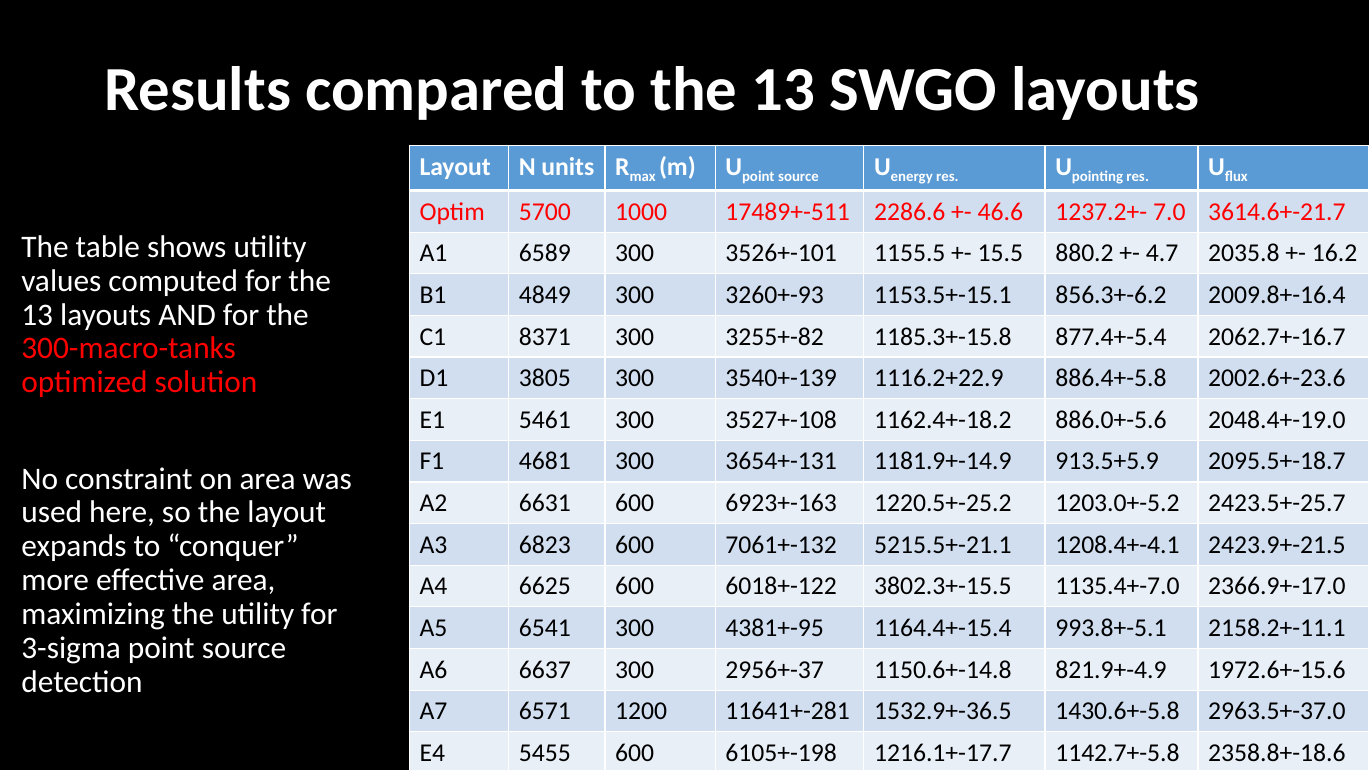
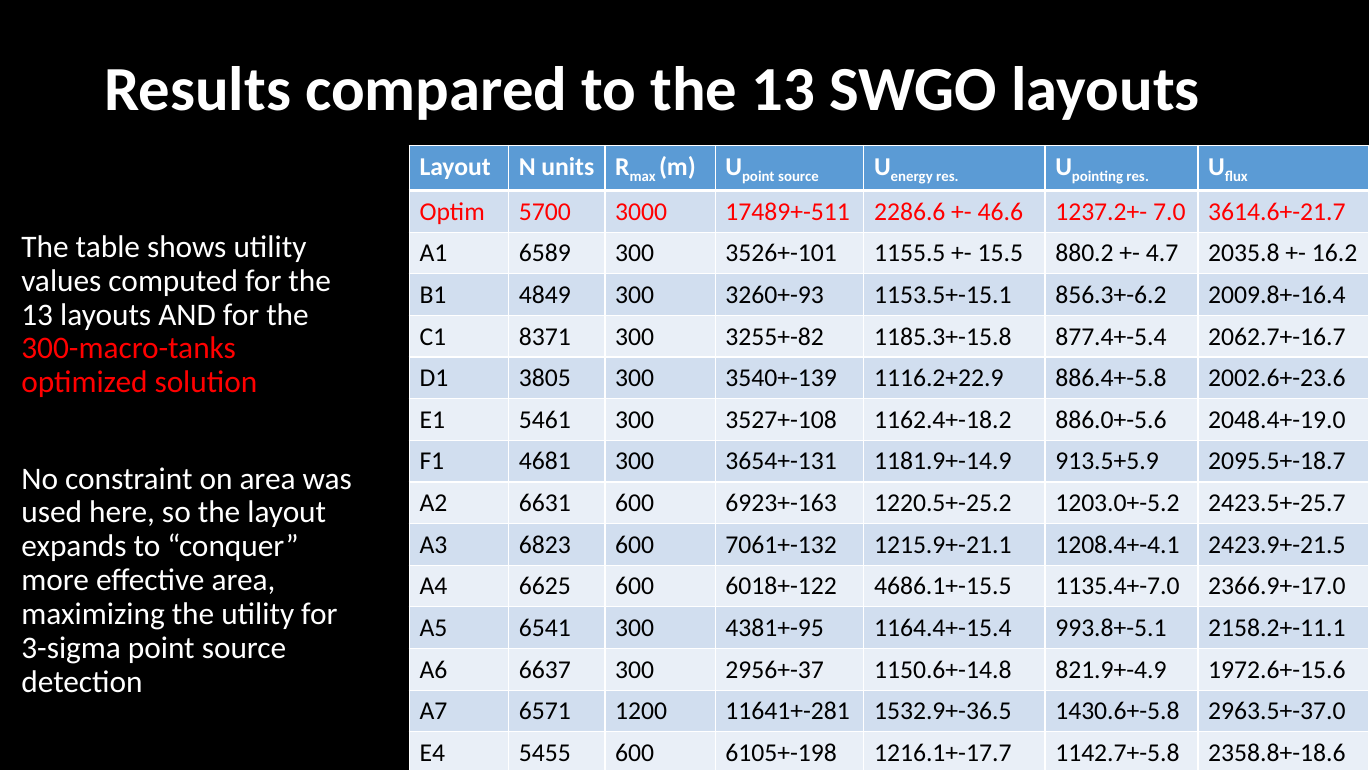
1000: 1000 -> 3000 (641, 212)
5215.5+-21.1: 5215.5+-21.1 -> 1215.9+-21.1 (943, 545)
3802.3+-15.5: 3802.3+-15.5 -> 4686.1+-15.5 (943, 586)
